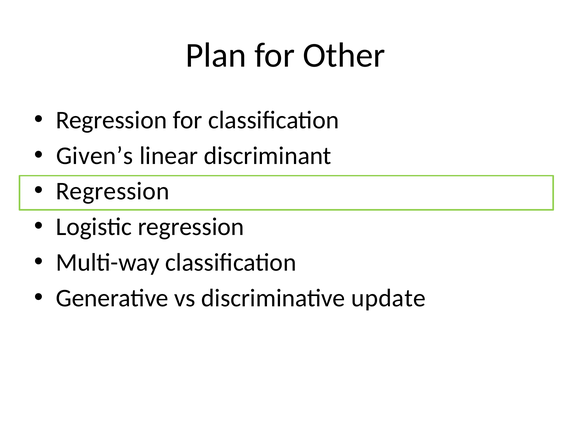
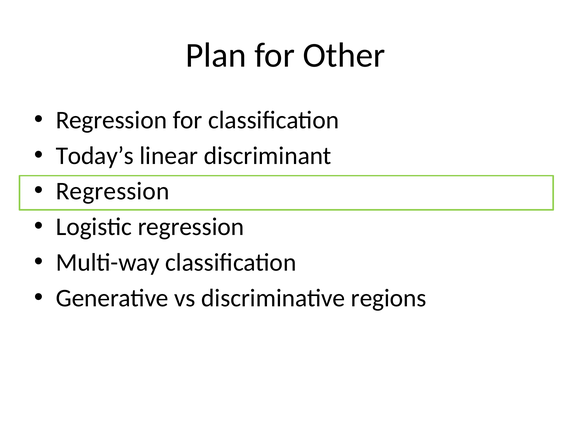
Given’s: Given’s -> Today’s (95, 155)
update: update -> regions (389, 298)
